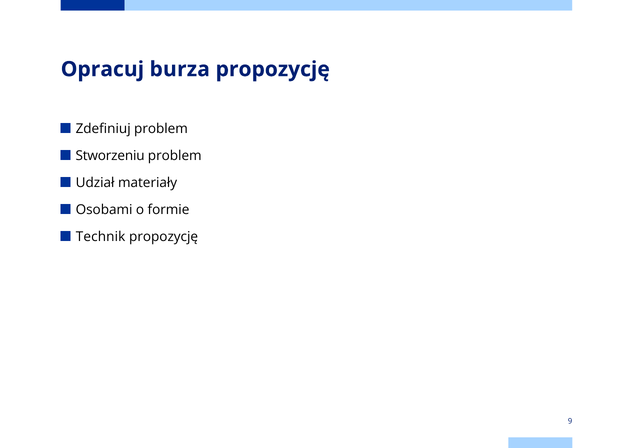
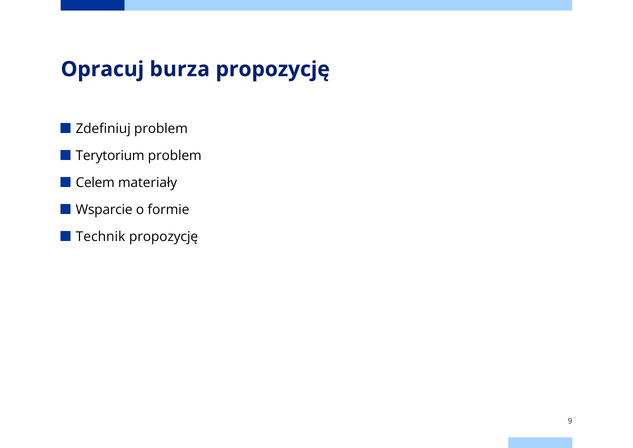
Stworzeniu: Stworzeniu -> Terytorium (110, 156)
Udział: Udział -> Celem (95, 183)
Osobami: Osobami -> Wsparcie (104, 210)
